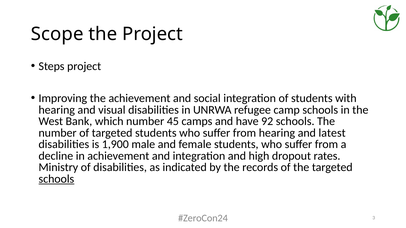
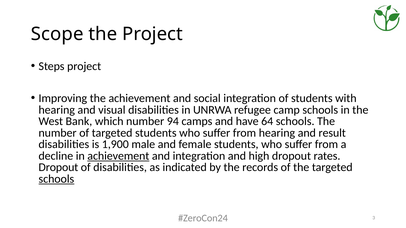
45: 45 -> 94 (173, 121)
92: 92 -> 64 (267, 121)
latest: latest -> result (332, 133)
achievement underline: none -> present (118, 156)
Ministry: Ministry -> Dropout (58, 168)
